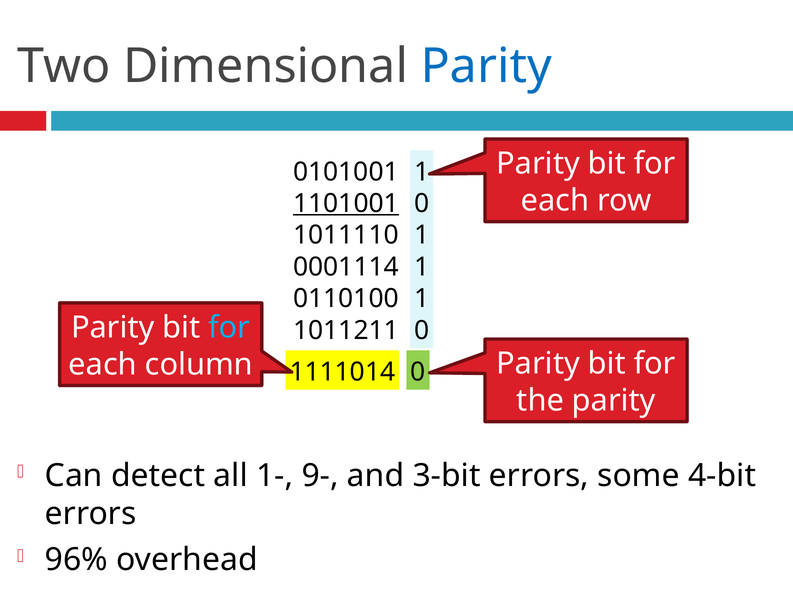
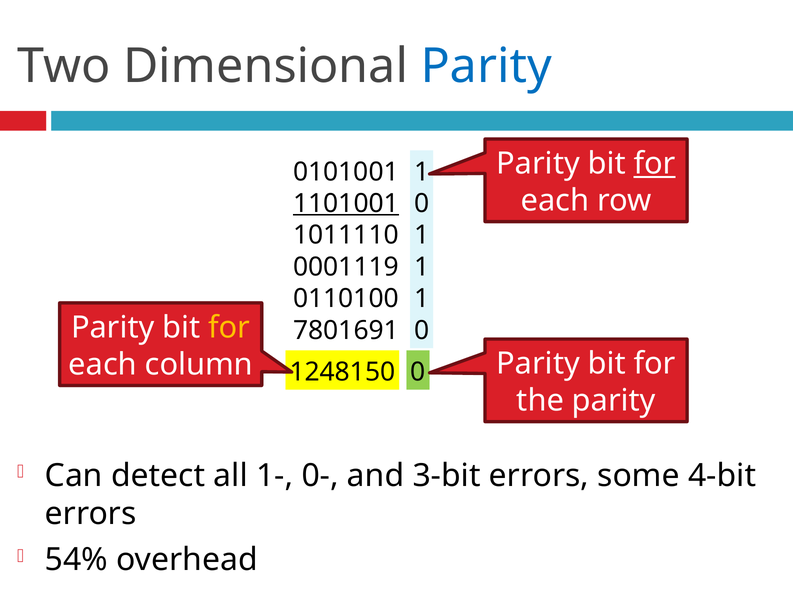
for underline: none -> present (655, 164)
0001114: 0001114 -> 0001119 (346, 267)
for colour: light blue -> yellow (229, 328)
1011211: 1011211 -> 7801691 (346, 331)
1111014: 1111014 -> 1248150 (342, 372)
9-: 9- -> 0- (320, 476)
96%: 96% -> 54% (76, 561)
